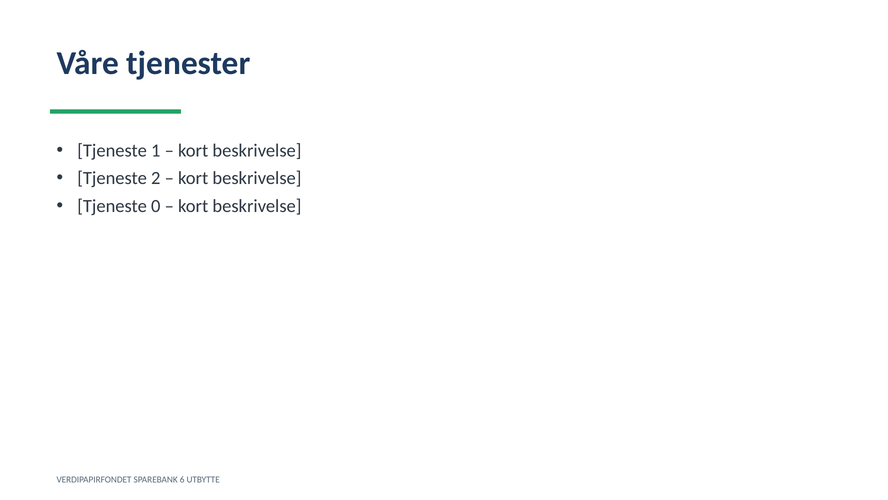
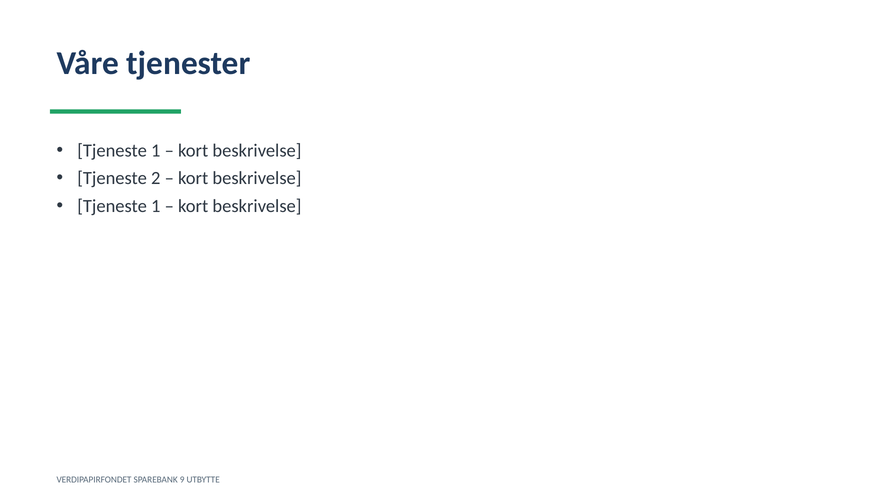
0: 0 -> 1 (156, 206)
6: 6 -> 9 (182, 479)
